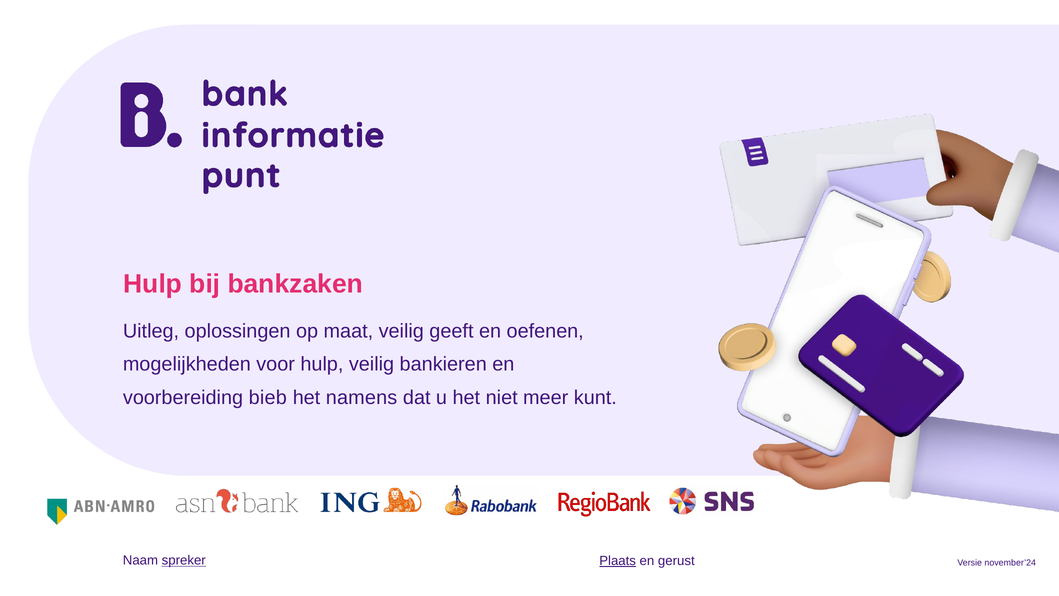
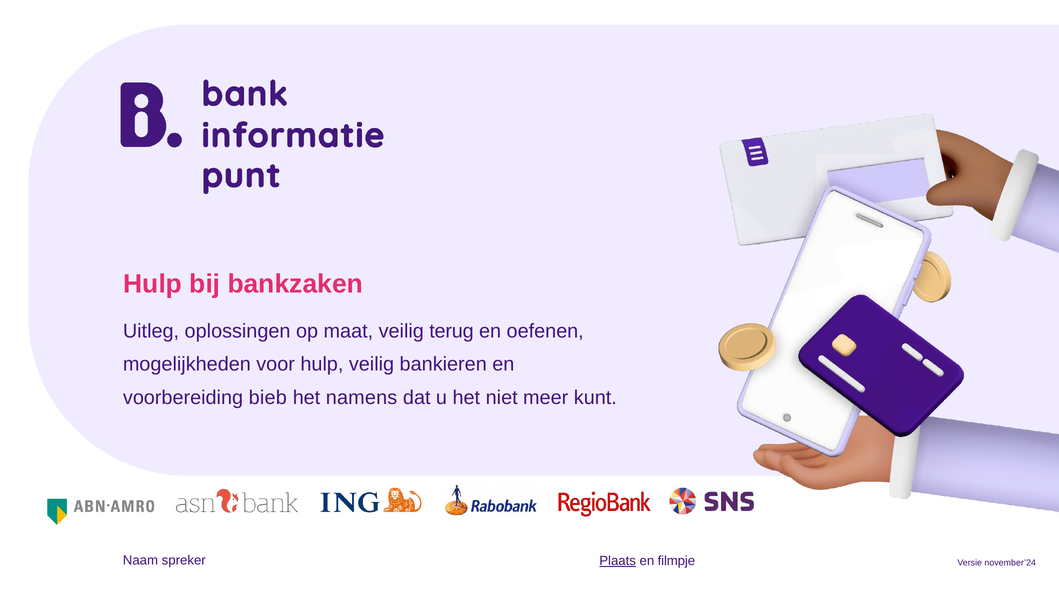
geeft: geeft -> terug (452, 331)
spreker underline: present -> none (184, 560)
gerust: gerust -> filmpje (676, 560)
